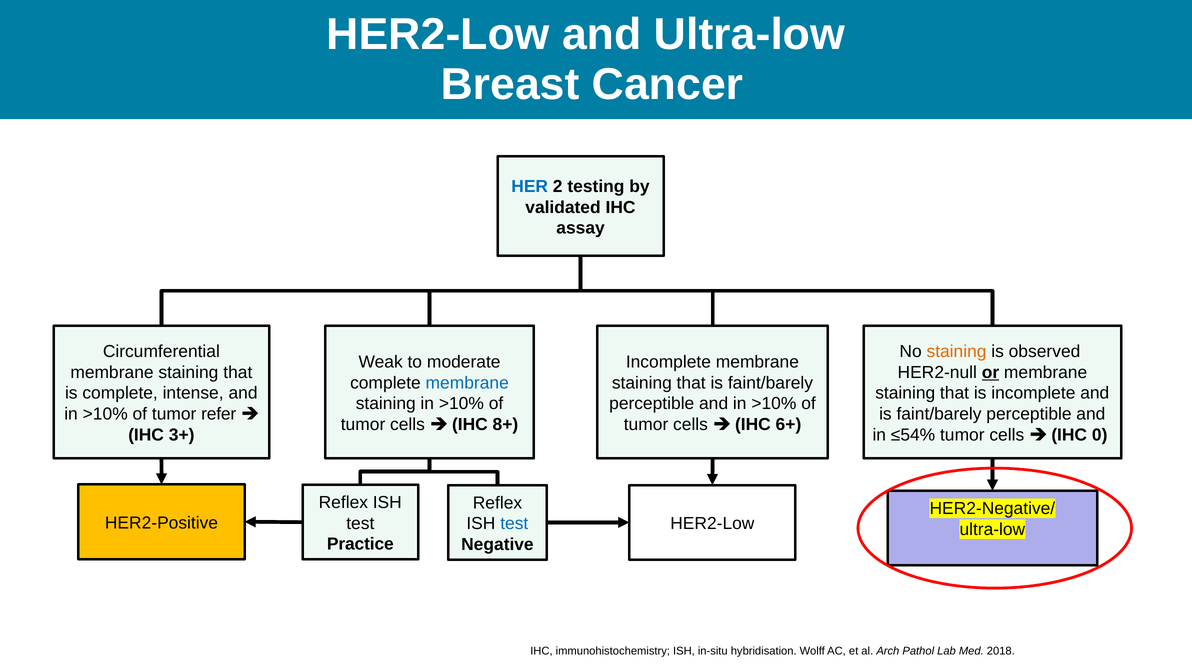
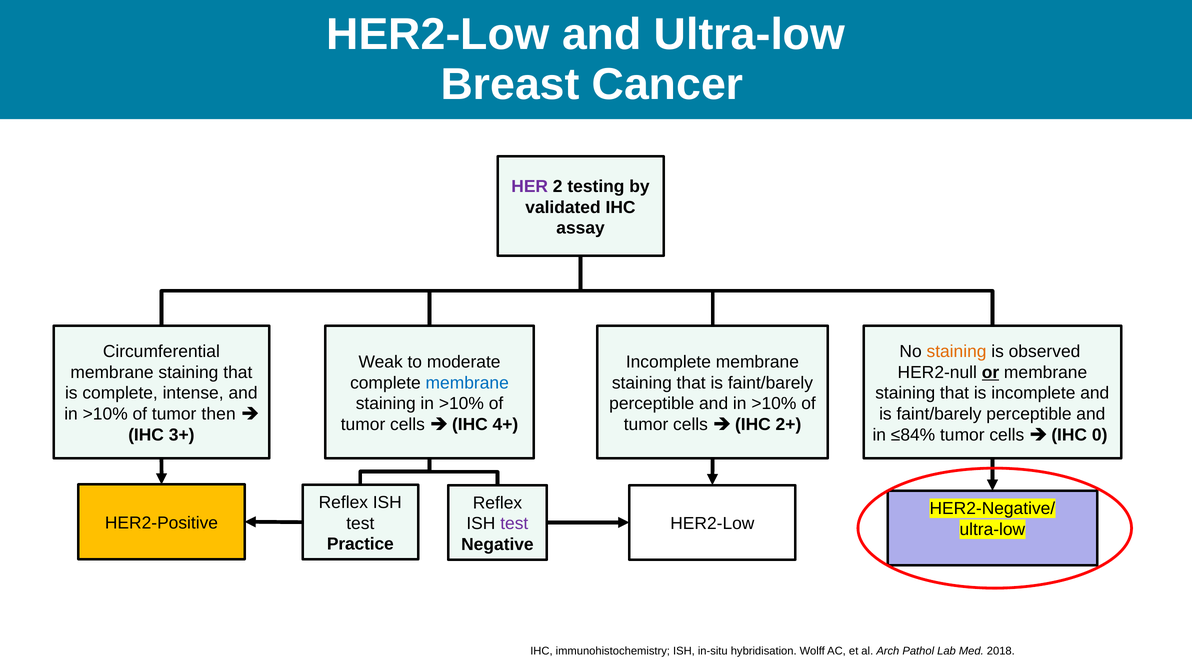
HER colour: blue -> purple (530, 187)
refer: refer -> then (219, 414)
8+: 8+ -> 4+ (505, 425)
6+: 6+ -> 2+ (788, 425)
≤54%: ≤54% -> ≤84% (913, 435)
test colour: blue -> purple (514, 524)
